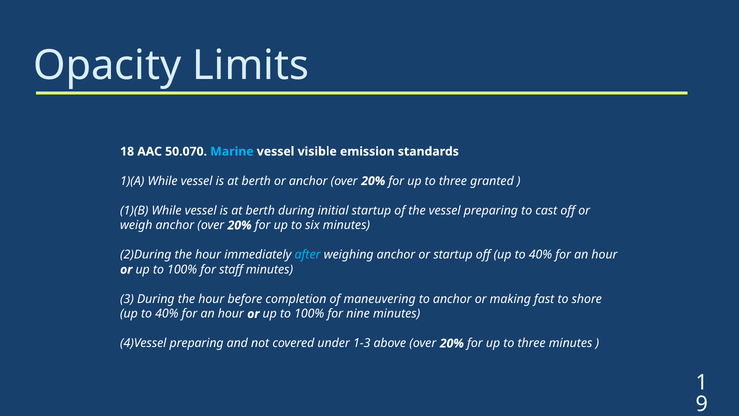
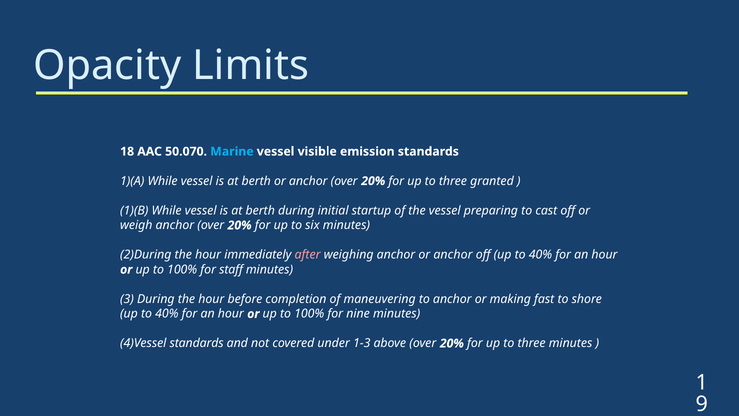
after colour: light blue -> pink (308, 255)
anchor or startup: startup -> anchor (453, 255)
4)Vessel preparing: preparing -> standards (197, 343)
